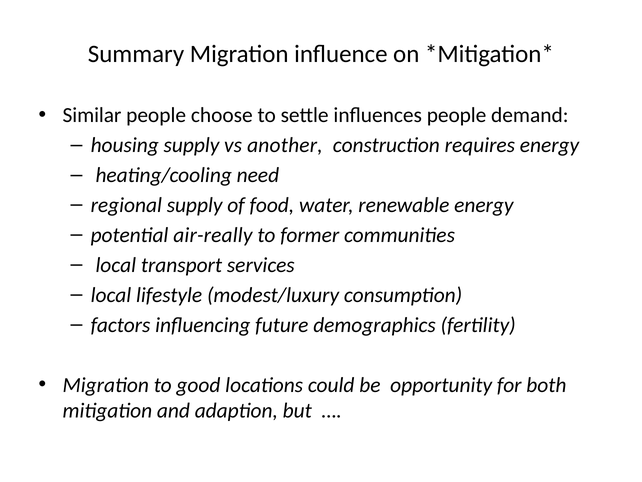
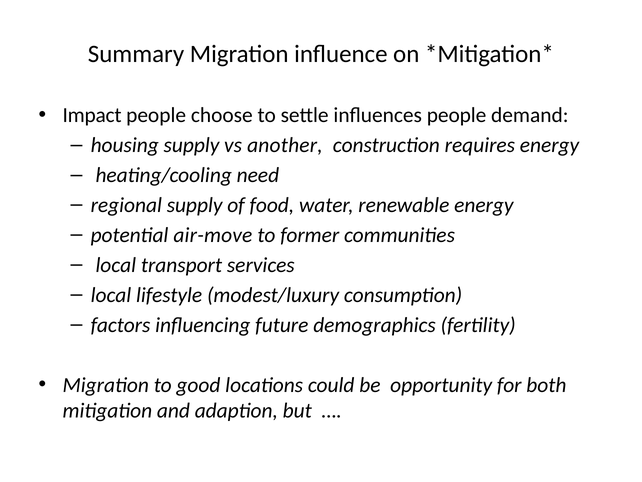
Similar: Similar -> Impact (92, 115)
air-really: air-really -> air-move (213, 235)
